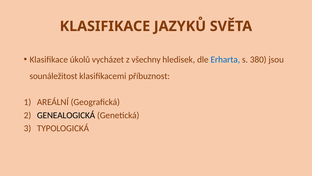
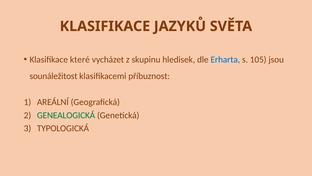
úkolů: úkolů -> které (80, 59)
všechny: všechny -> skupinu (146, 59)
380: 380 -> 105 (258, 59)
GENEALOGICKÁ colour: black -> green (66, 115)
